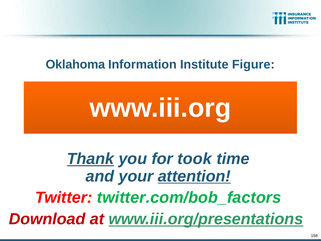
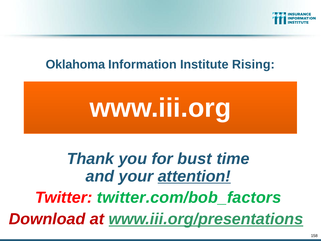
Figure: Figure -> Rising (253, 64)
Thank underline: present -> none (91, 159)
took: took -> bust (195, 159)
